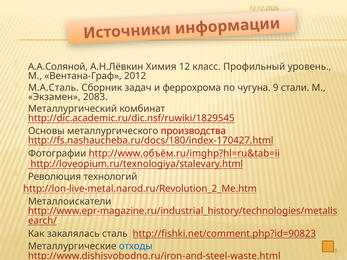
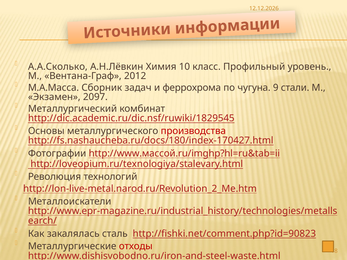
А.А.Соляной: А.А.Соляной -> А.А.Сколько (58, 67)
12: 12 -> 10 (184, 67)
М.А.Сталь: М.А.Сталь -> М.А.Масса (54, 88)
2083: 2083 -> 2097 (95, 97)
http://www.объём.ru/imghp?hl=ru&tab=ii: http://www.объём.ru/imghp?hl=ru&tab=ii -> http://www.массой.ru/imghp?hl=ru&tab=ii (184, 154)
отходы colour: blue -> red (136, 246)
